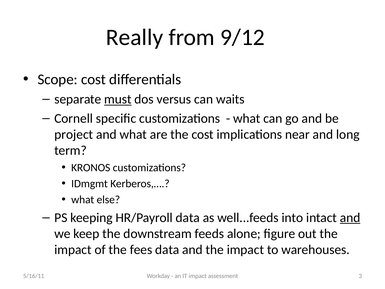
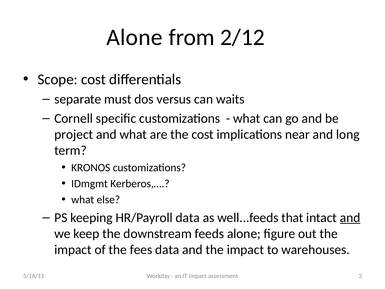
Really: Really -> Alone (134, 37)
9/12: 9/12 -> 2/12 (242, 37)
must underline: present -> none (118, 99)
into: into -> that (292, 217)
